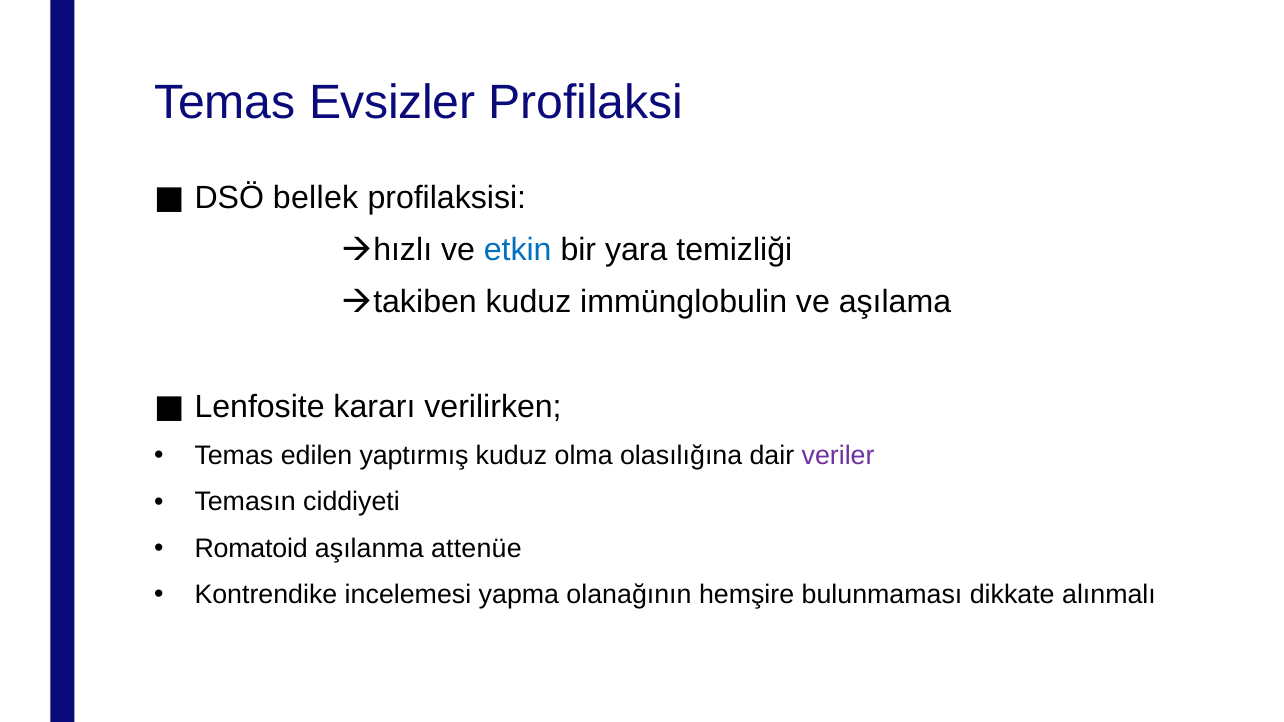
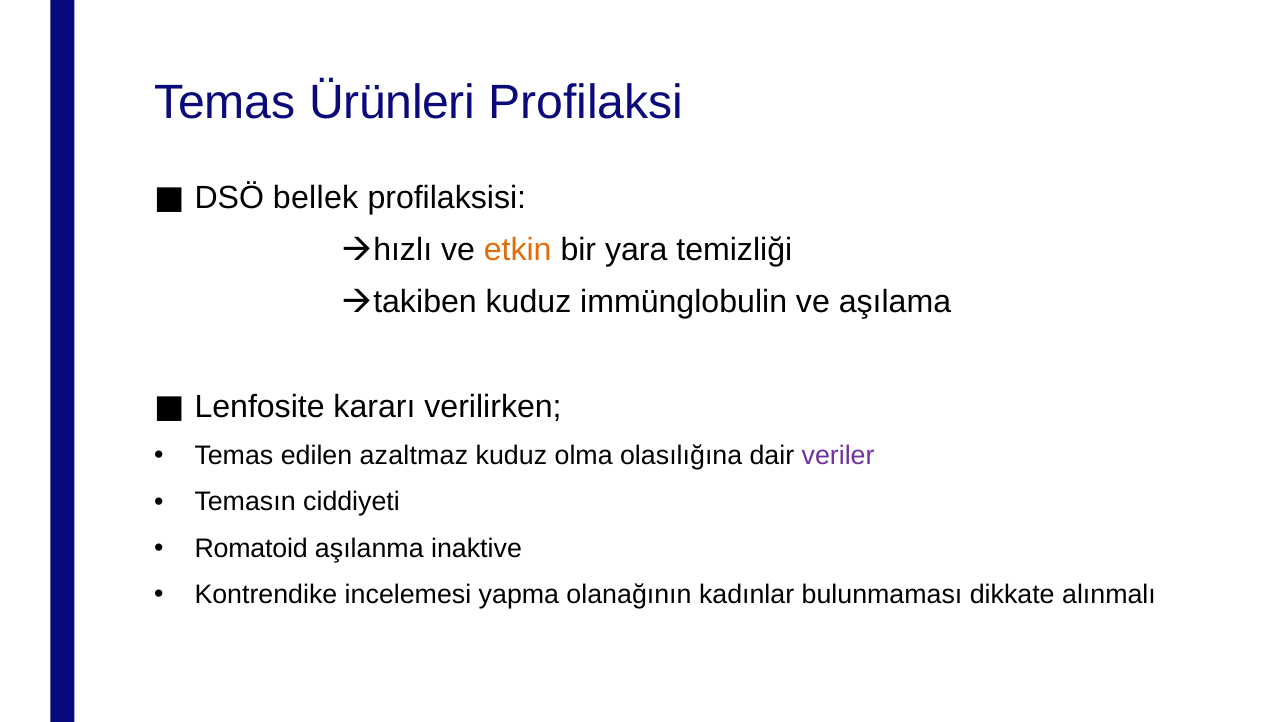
Evsizler: Evsizler -> Ürünleri (392, 102)
etkin colour: blue -> orange (518, 250)
yaptırmış: yaptırmış -> azaltmaz (414, 456)
attenüe: attenüe -> inaktive (476, 549)
hemşire: hemşire -> kadınlar (747, 595)
